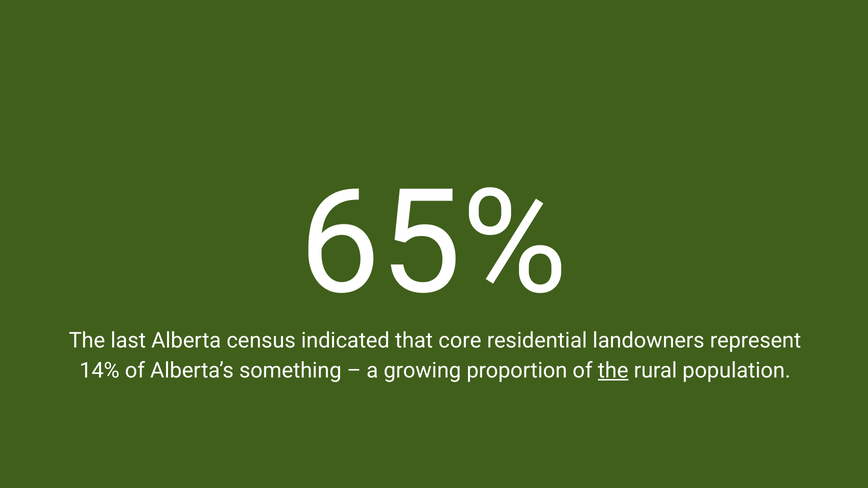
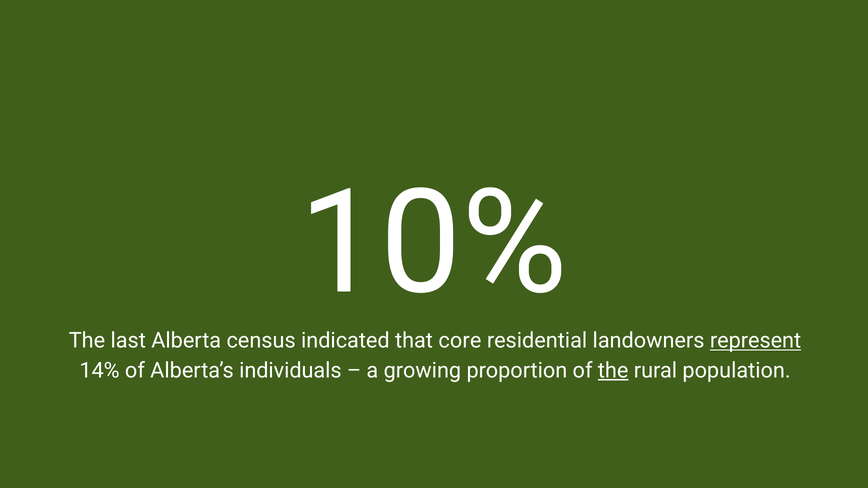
65%: 65% -> 10% (433, 244)
represent underline: none -> present (756, 341)
something: something -> individuals (290, 371)
